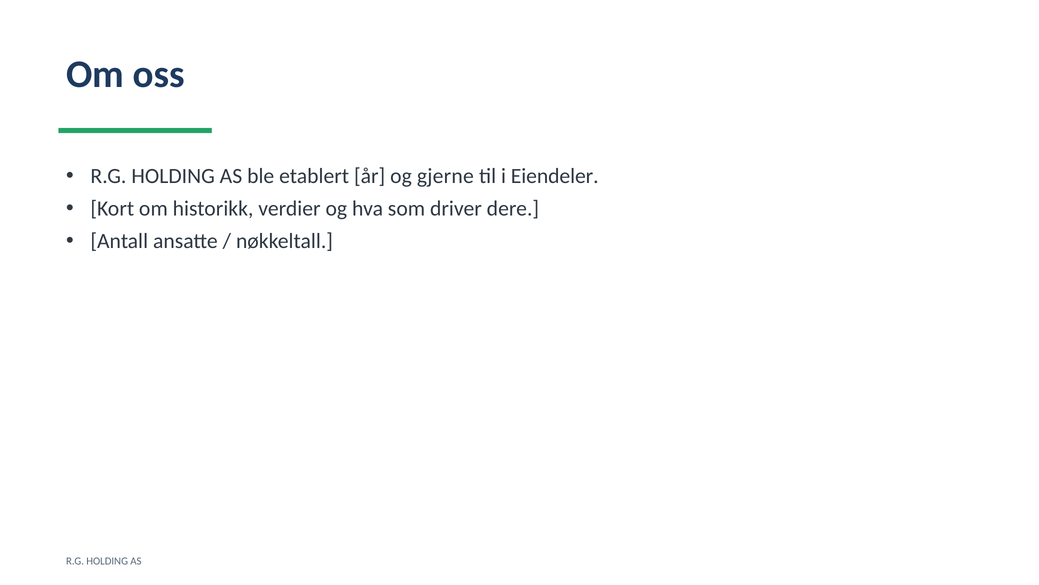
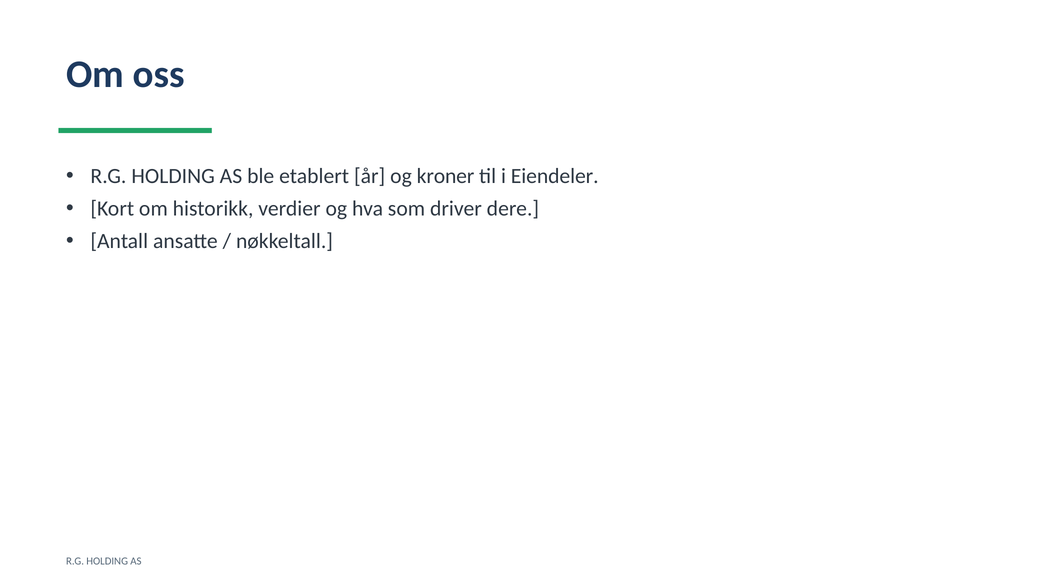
gjerne: gjerne -> kroner (446, 176)
